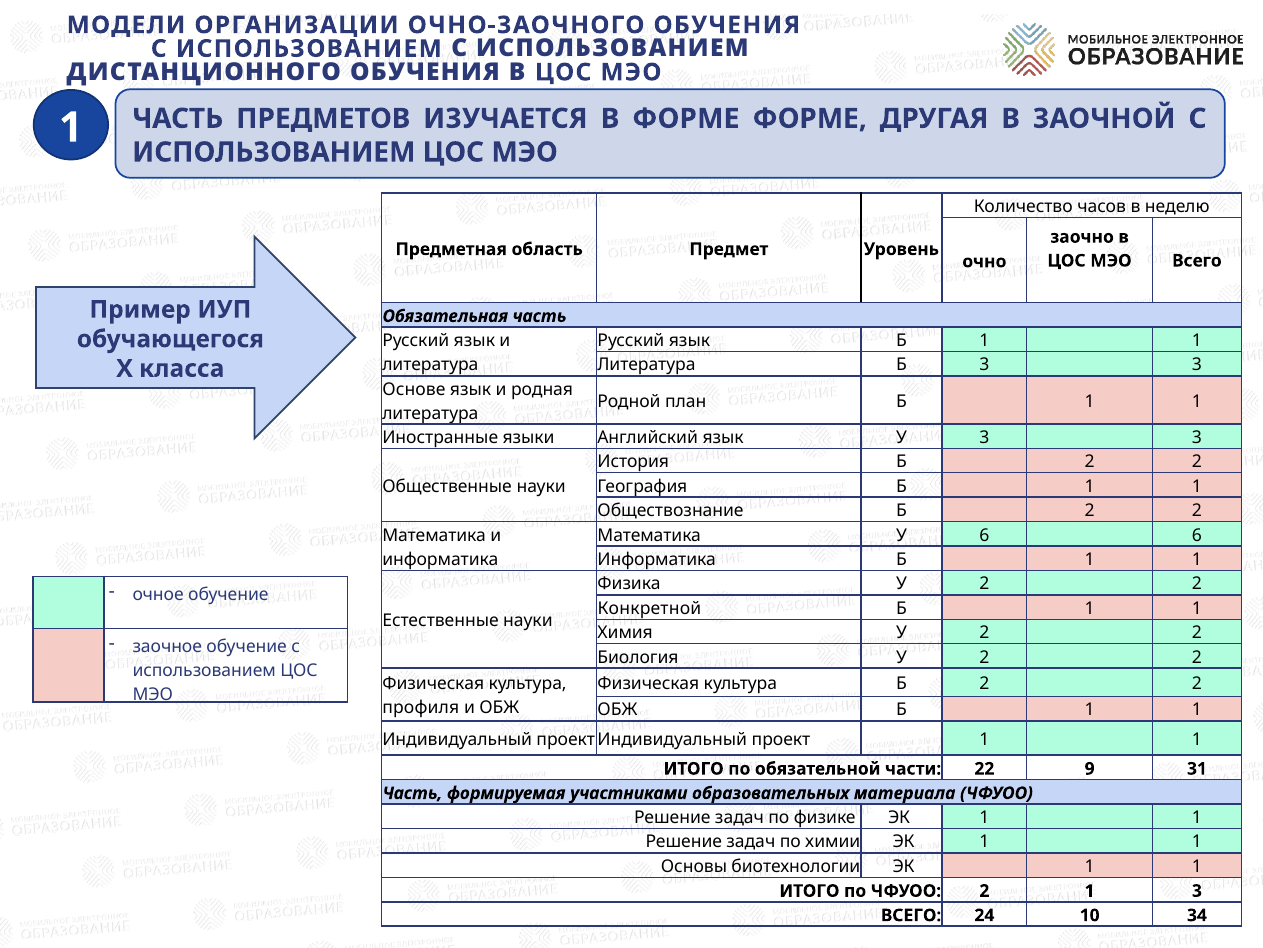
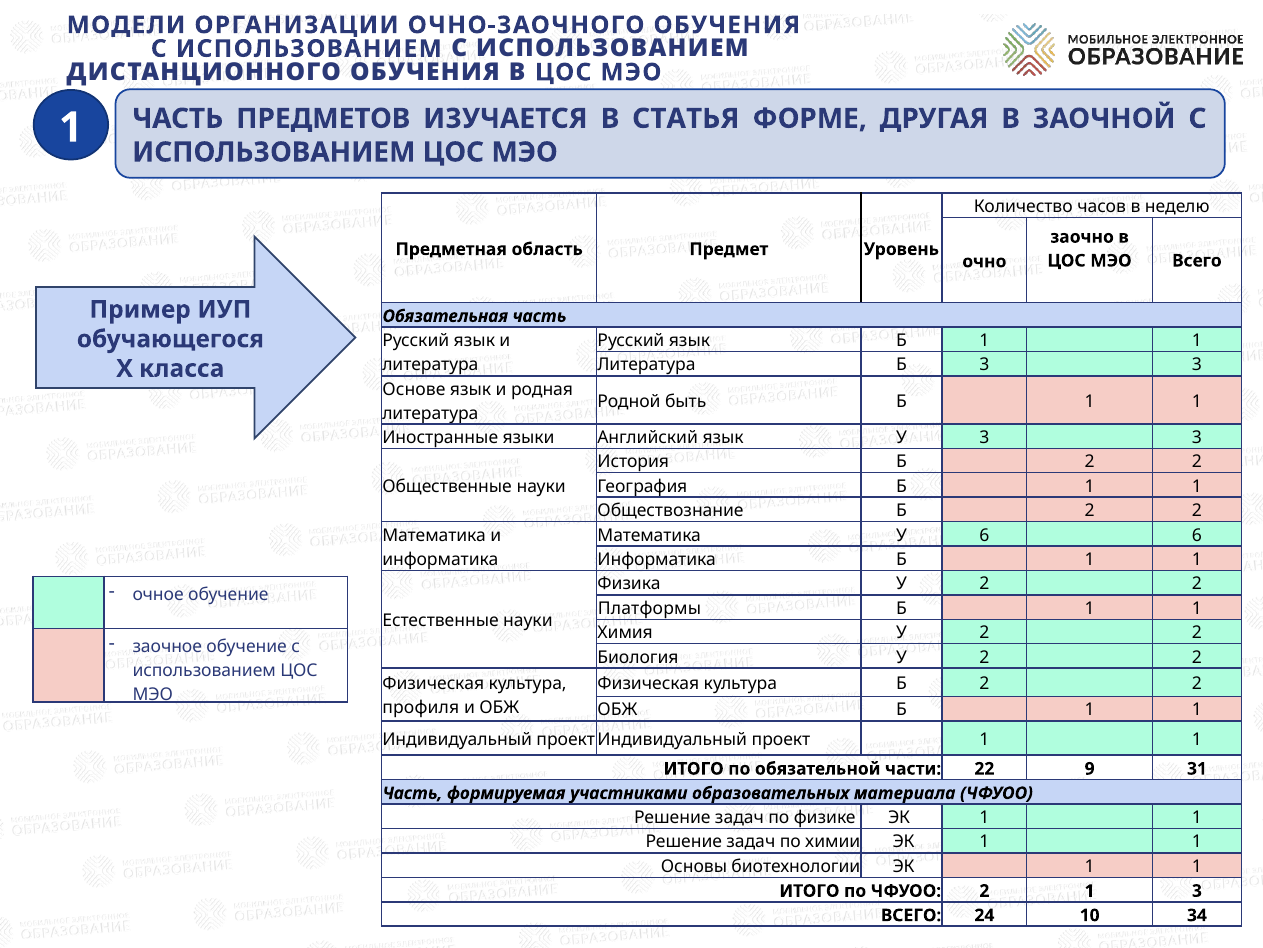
В ФОРМЕ: ФОРМЕ -> СТАТЬЯ (686, 118)
план: план -> быть (686, 401)
Конкретной: Конкретной -> Платформы (649, 608)
